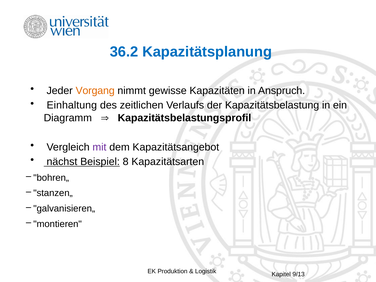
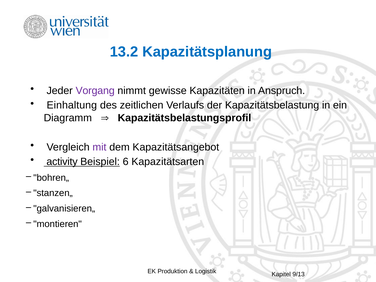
36.2: 36.2 -> 13.2 (124, 52)
Vorgang colour: orange -> purple (95, 91)
nächst: nächst -> activity (62, 162)
8: 8 -> 6 (126, 162)
